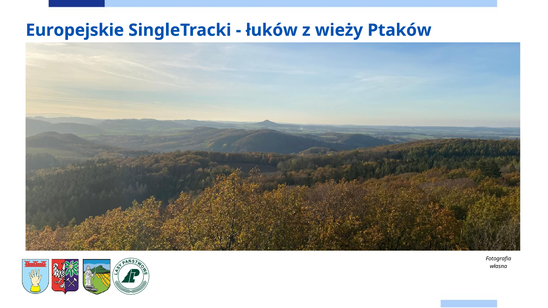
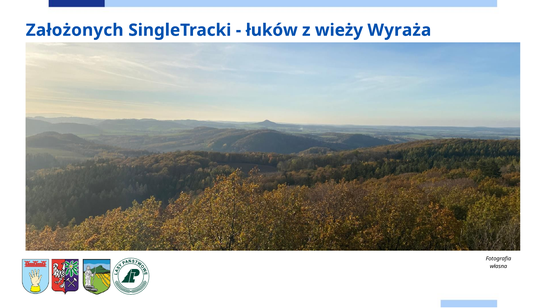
Europejskie: Europejskie -> Założonych (75, 30)
Ptaków: Ptaków -> Wyraża (399, 30)
